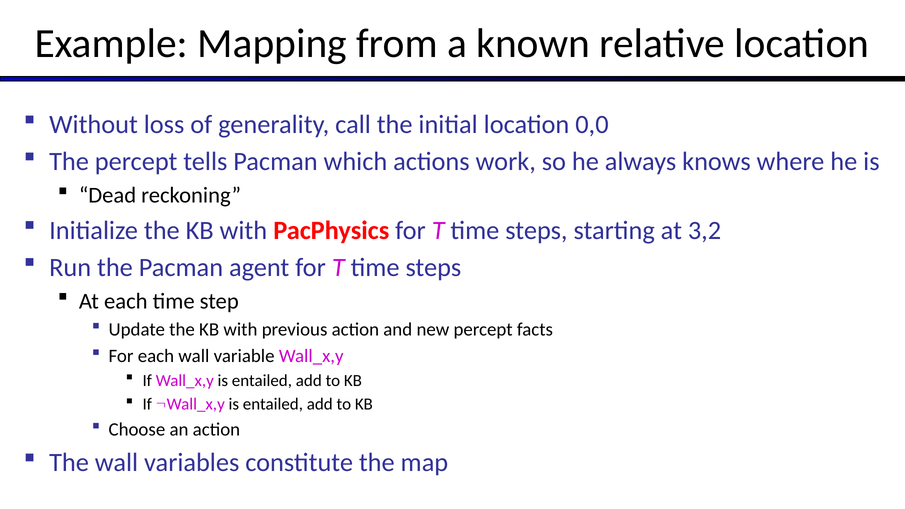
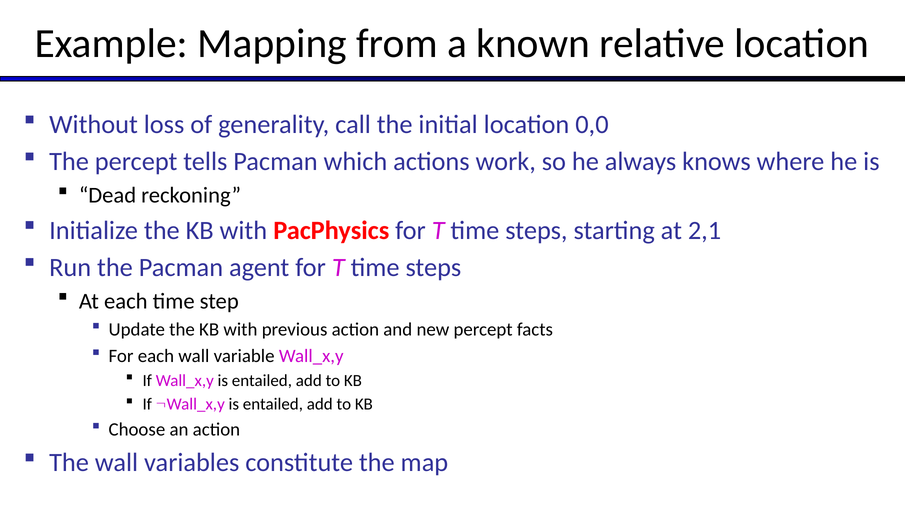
3,2: 3,2 -> 2,1 (705, 230)
